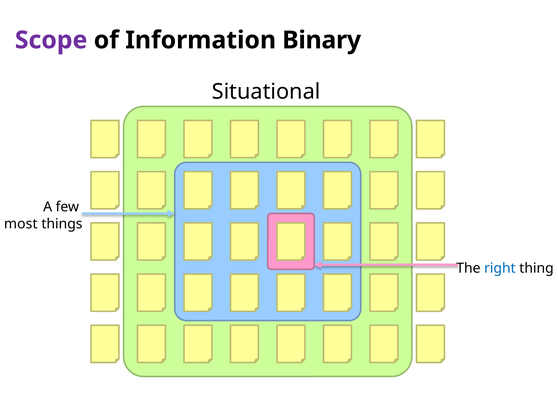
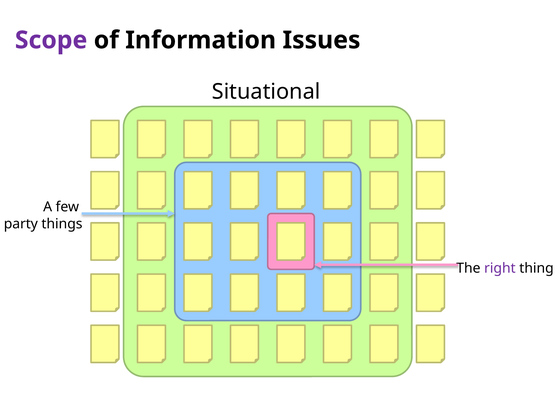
Binary: Binary -> Issues (321, 40)
most: most -> party (21, 223)
right colour: blue -> purple (500, 268)
